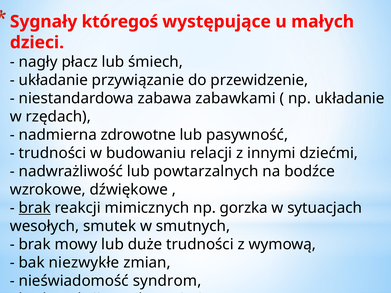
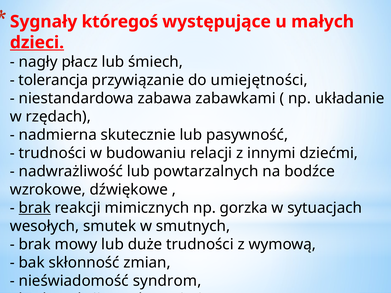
dzieci underline: none -> present (37, 43)
układanie: układanie -> tolerancja (53, 80)
przewidzenie: przewidzenie -> umiejętności (259, 80)
zdrowotne: zdrowotne -> skutecznie (138, 135)
niezwykłe: niezwykłe -> skłonność (84, 263)
